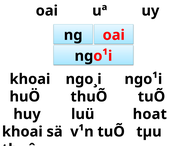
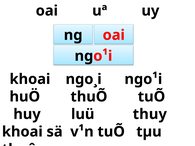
hoat: hoat -> thuy (150, 114)
